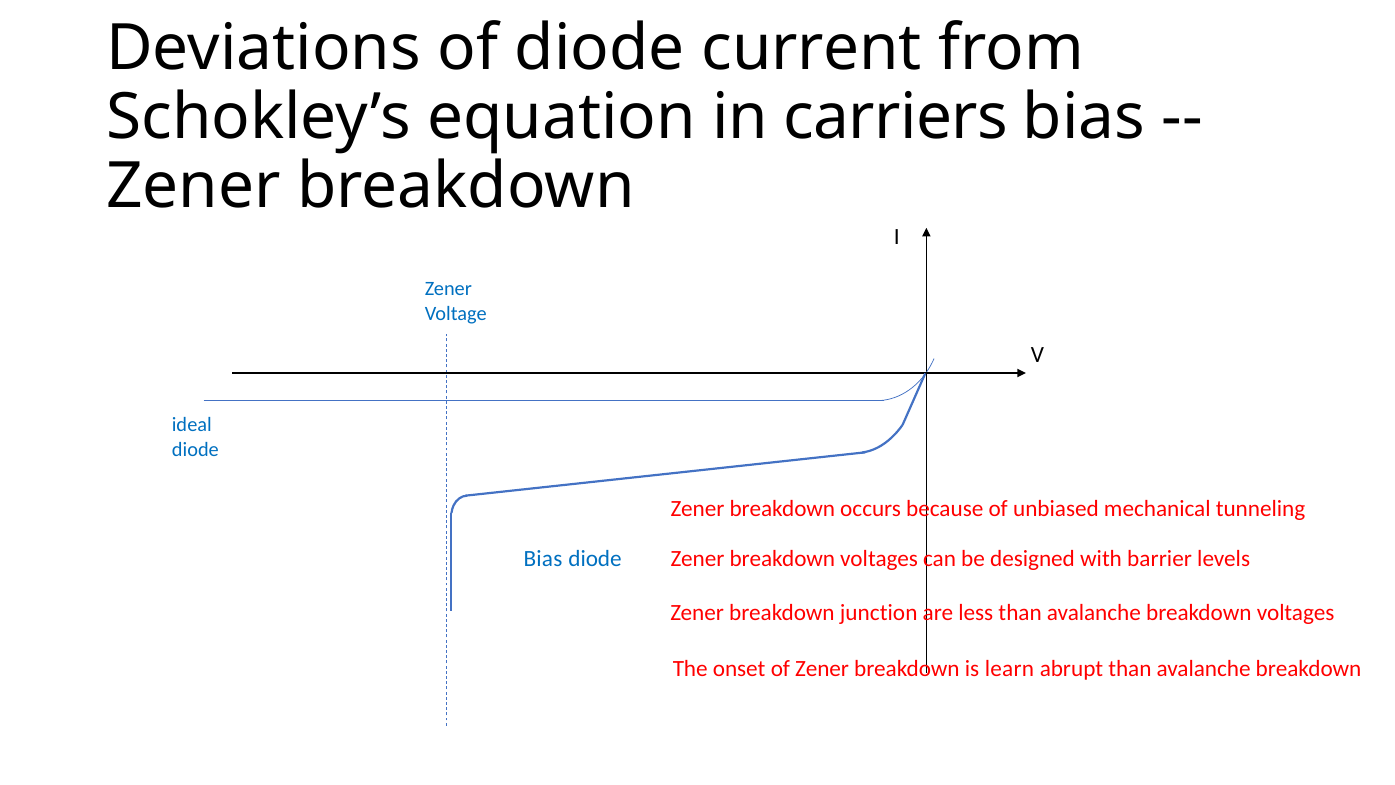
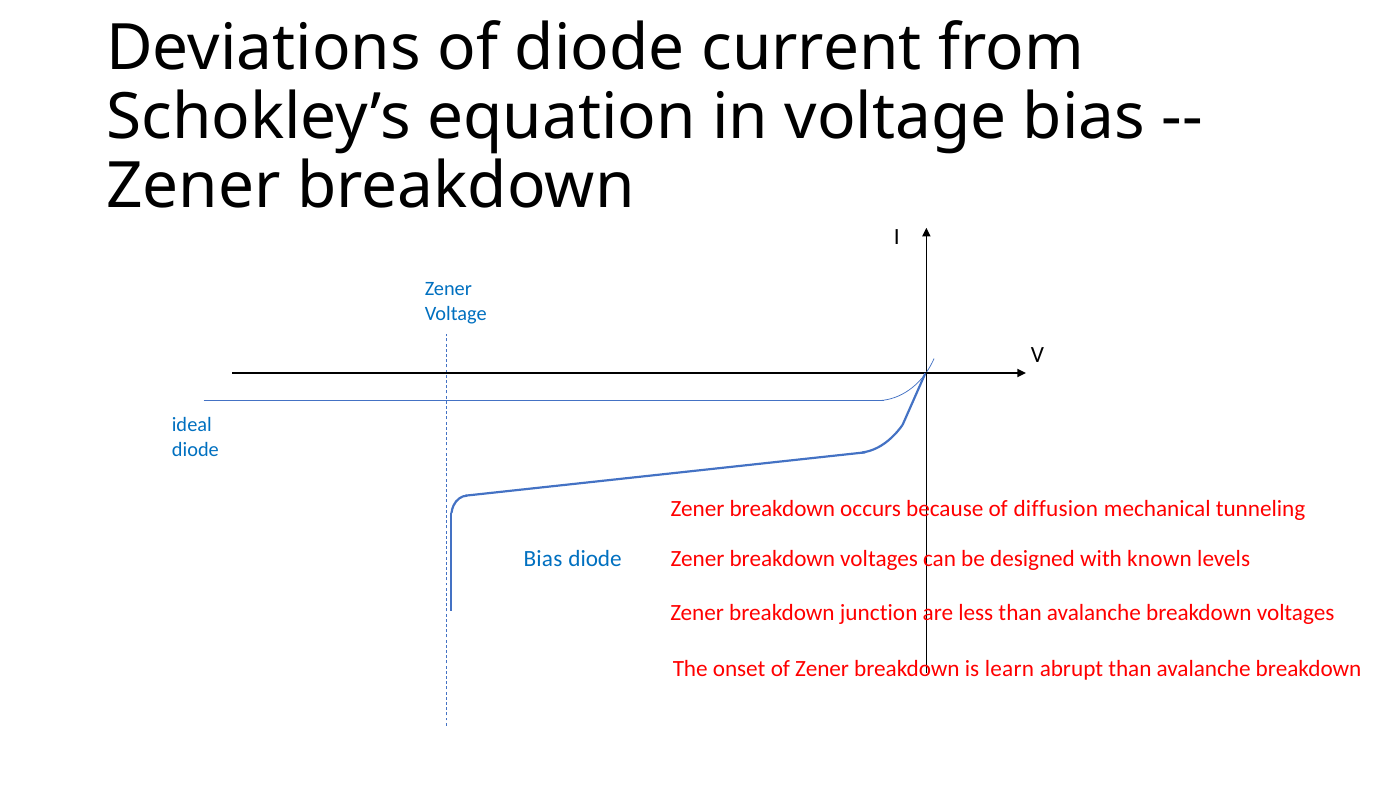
in carriers: carriers -> voltage (896, 117)
unbiased: unbiased -> diffusion (1056, 508)
barrier: barrier -> known (1159, 559)
